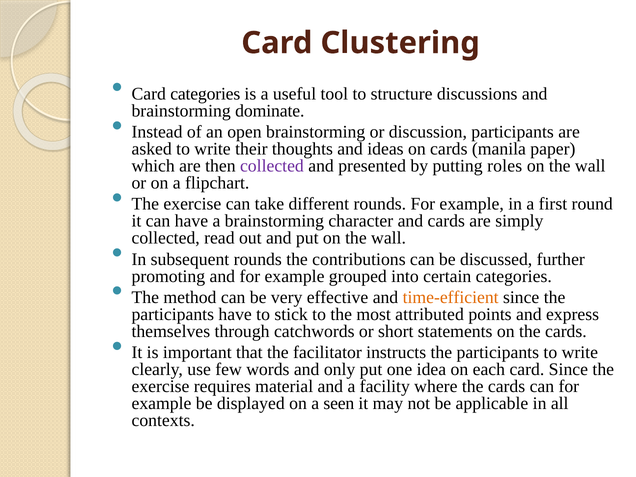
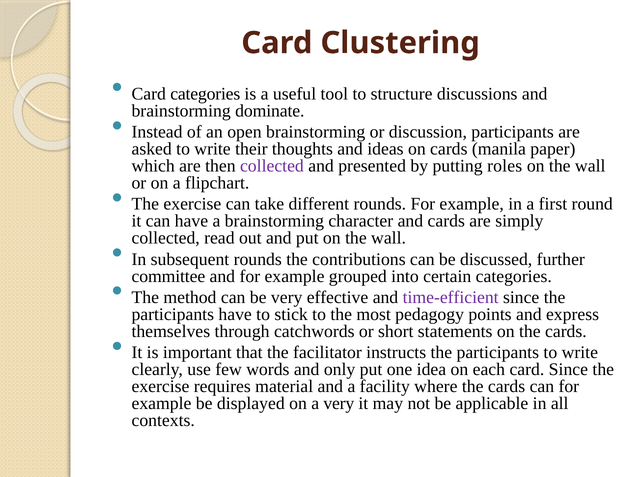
promoting: promoting -> committee (168, 276)
time-efficient colour: orange -> purple (451, 297)
attributed: attributed -> pedagogy (430, 314)
a seen: seen -> very (339, 404)
